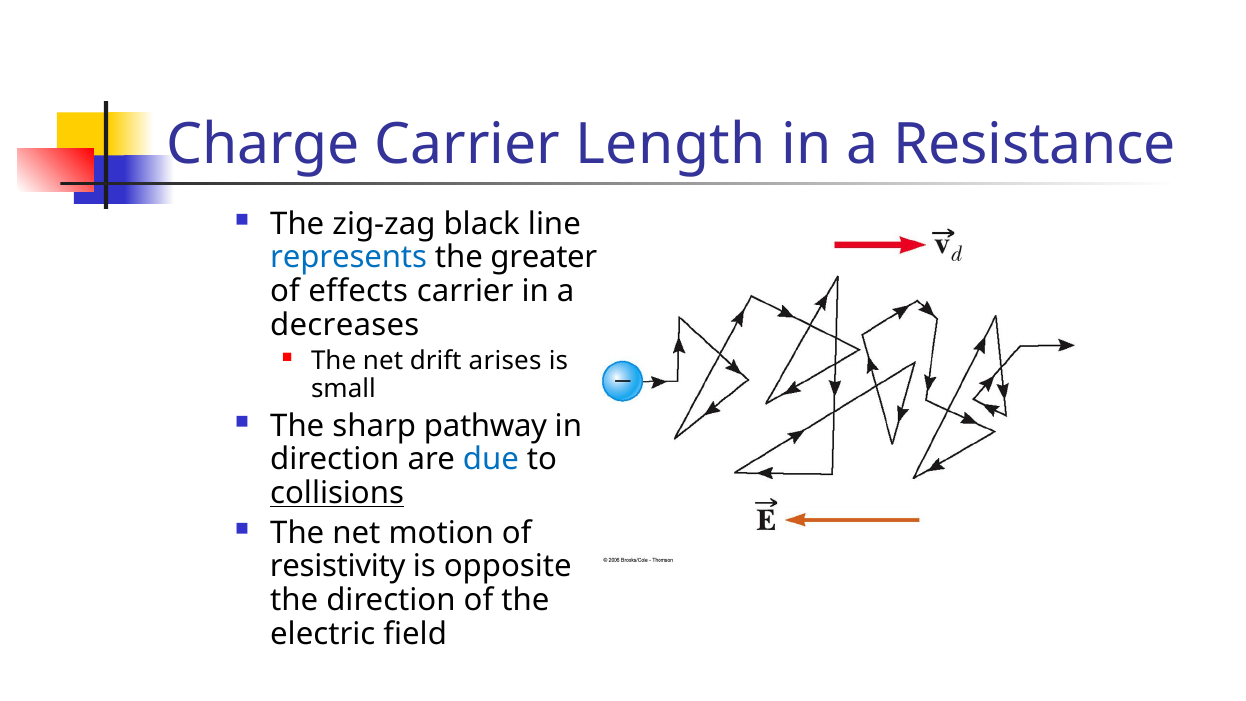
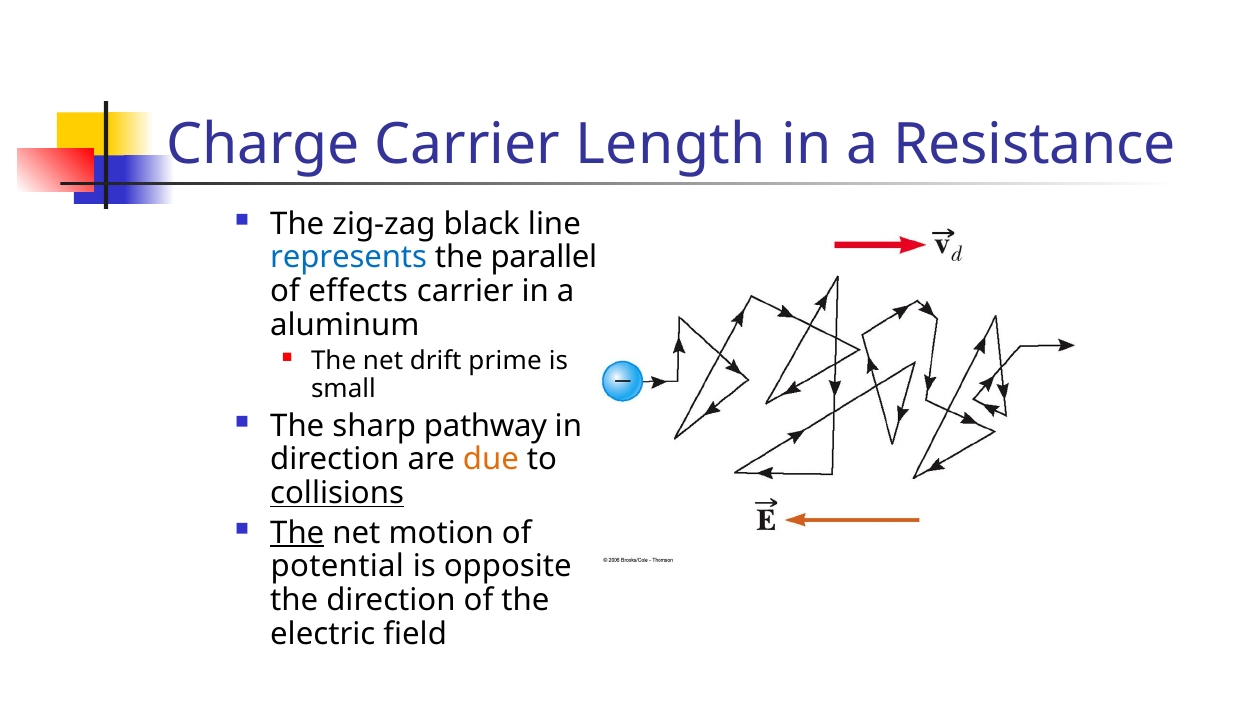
greater: greater -> parallel (544, 257)
decreases: decreases -> aluminum (345, 325)
arises: arises -> prime (505, 361)
due colour: blue -> orange (491, 459)
The underline: none -> present (297, 533)
resistivity: resistivity -> potential (337, 566)
